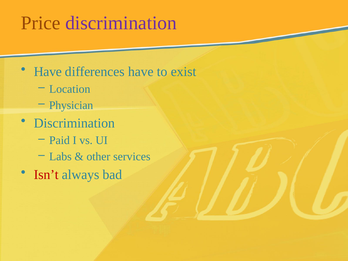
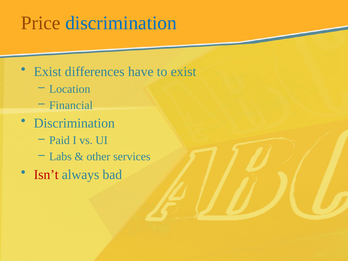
discrimination colour: purple -> blue (121, 23)
Have: Have -> Exist (48, 72)
Physician: Physician -> Financial (71, 105)
